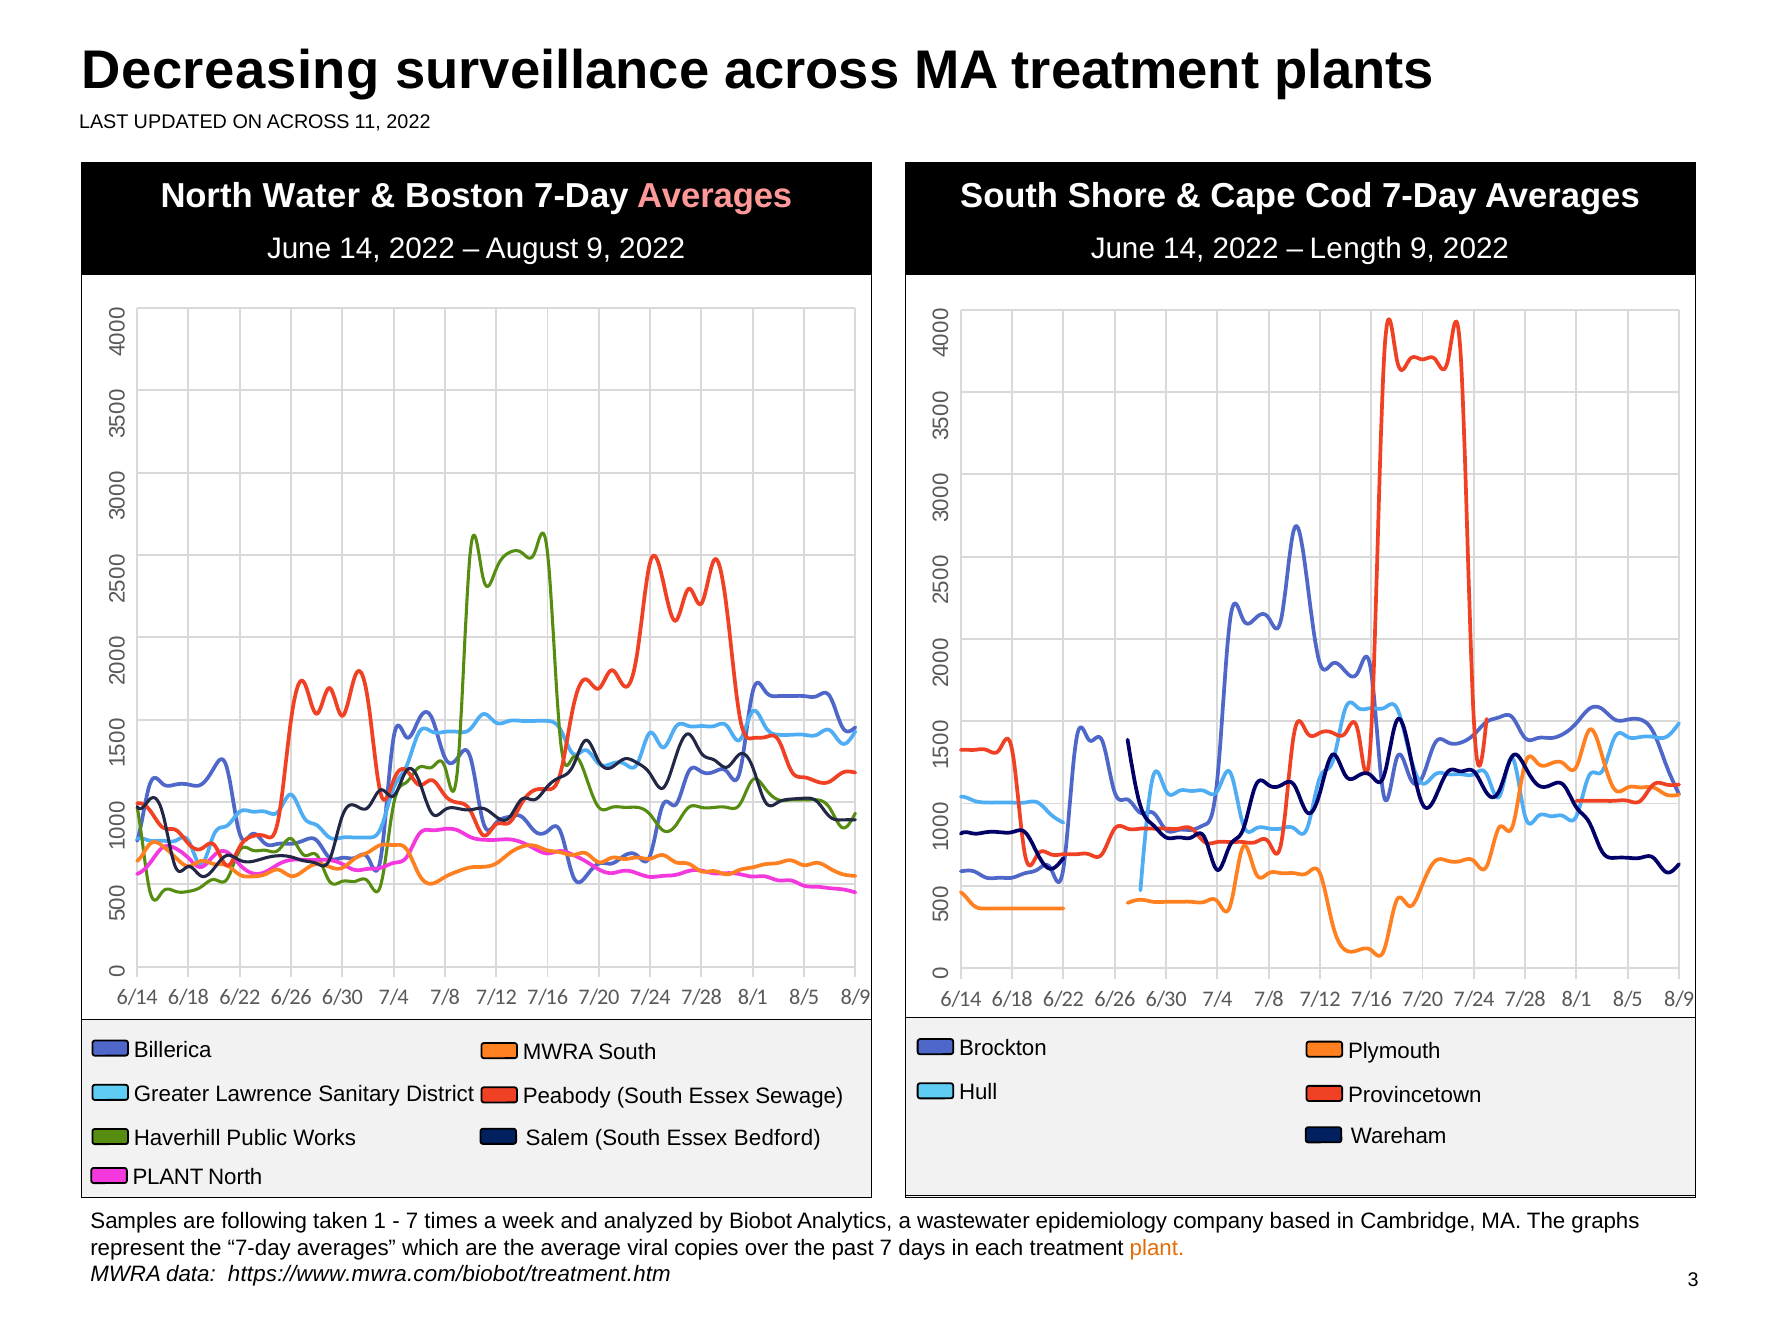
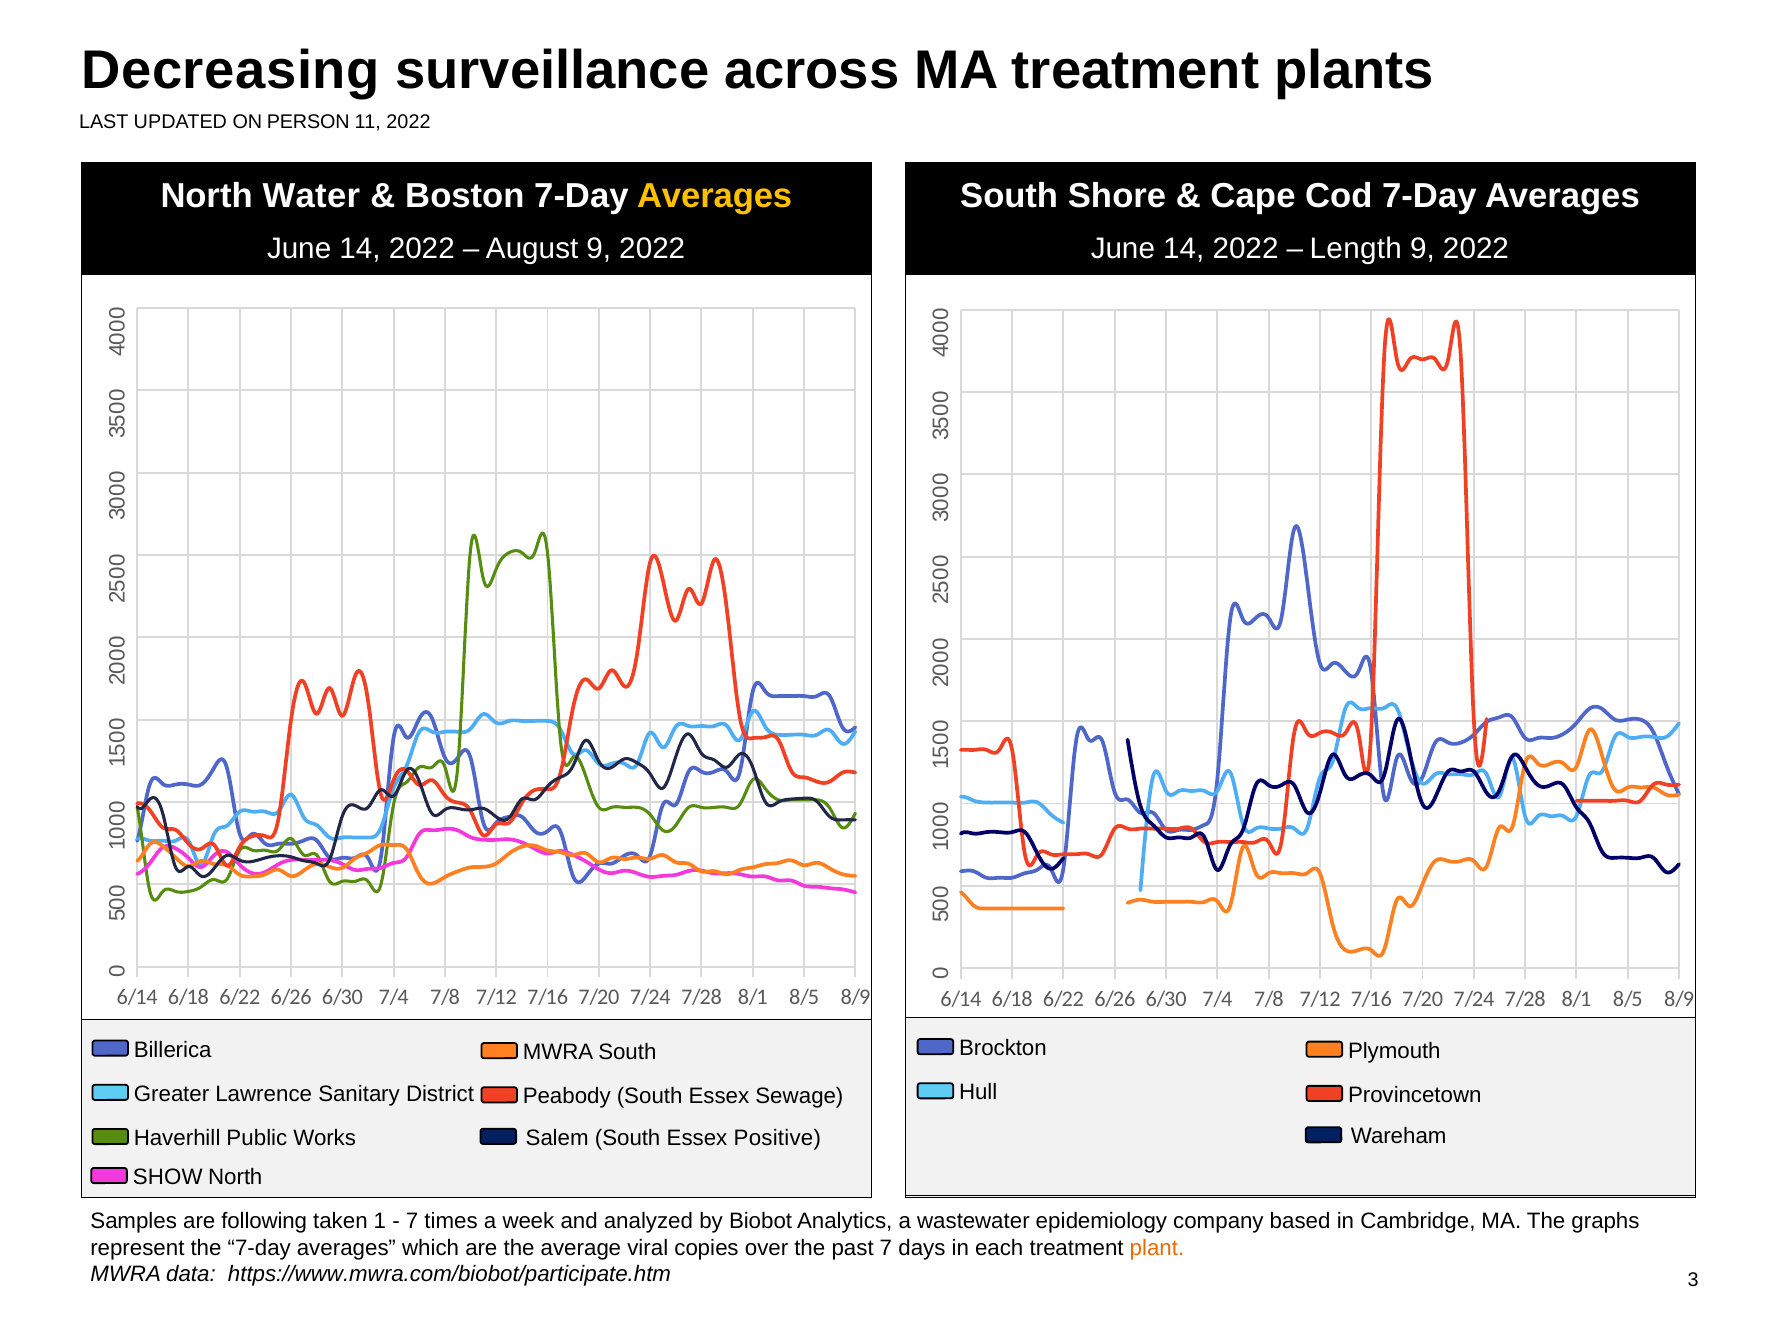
ON ACROSS: ACROSS -> PERSON (308, 122)
Averages colour: pink -> yellow (715, 196)
Bedford: Bedford -> Positive (777, 1138)
PLANT: PLANT -> SHOW (168, 1177)
https://www.mwra.com/biobot/treatment.htm: https://www.mwra.com/biobot/treatment.htm -> https://www.mwra.com/biobot/participate.htm (449, 1274)
